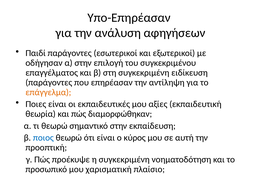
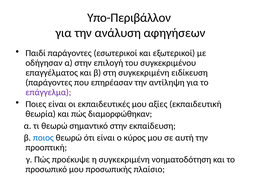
Υπο-Επηρέασαν: Υπο-Επηρέασαν -> Υπο-Περιβάλλον (129, 18)
επάγγελμα colour: orange -> purple (48, 92)
χαρισματική: χαρισματική -> προσωπικής (109, 169)
